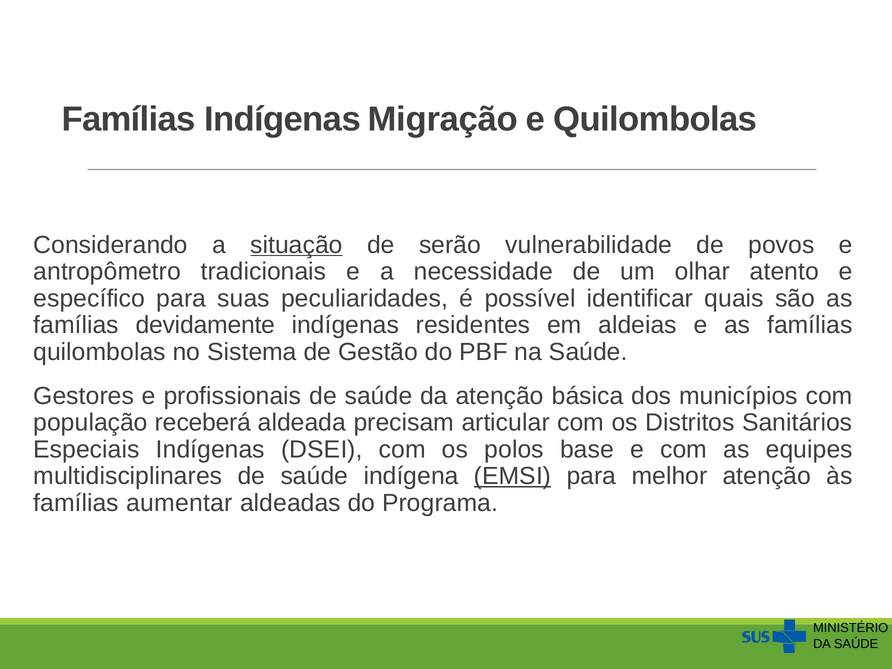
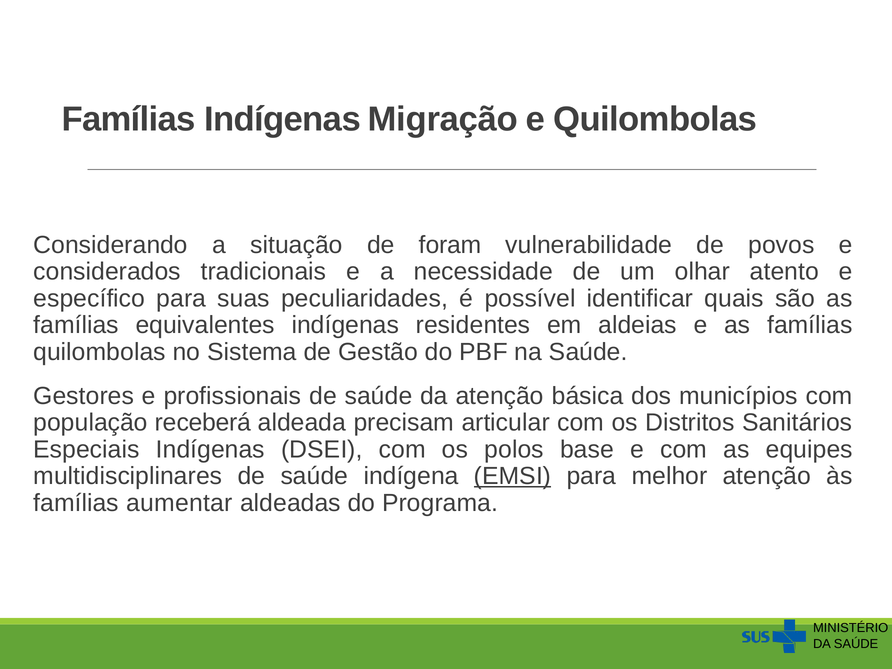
situação underline: present -> none (297, 245)
serão: serão -> foram (450, 245)
antropômetro: antropômetro -> considerados (107, 272)
devidamente: devidamente -> equivalentes (205, 325)
